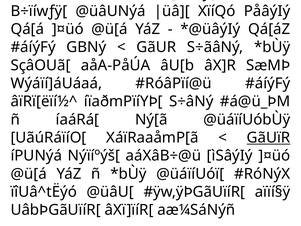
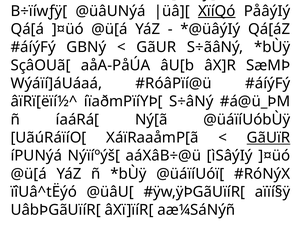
XïíQó underline: none -> present (217, 11)
